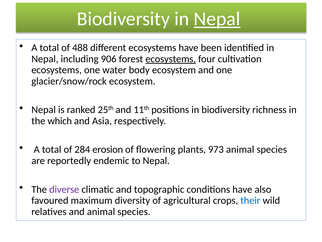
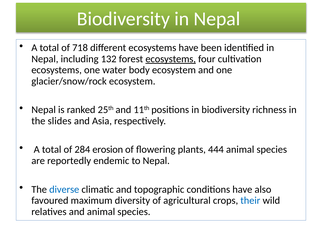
Nepal underline: present -> none (217, 19)
488: 488 -> 718 (80, 48)
906: 906 -> 132 (109, 59)
which: which -> slides (60, 121)
973: 973 -> 444 (216, 149)
diverse colour: purple -> blue (64, 189)
